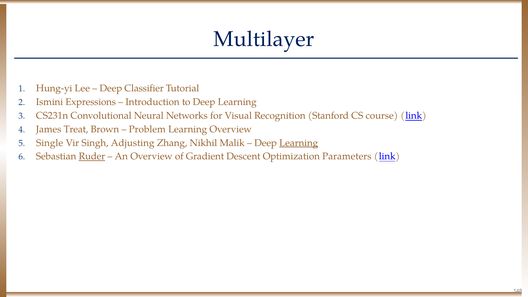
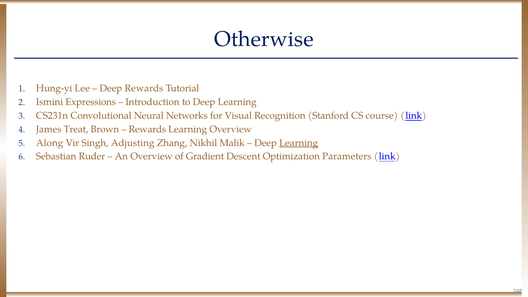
Multilayer: Multilayer -> Otherwise (264, 39)
Deep Classifier: Classifier -> Rewards (144, 88)
Problem: Problem -> Rewards (147, 129)
Single: Single -> Along (50, 143)
Ruder underline: present -> none (92, 156)
